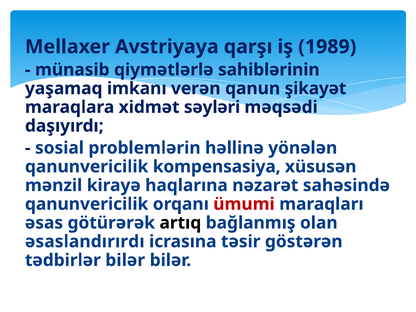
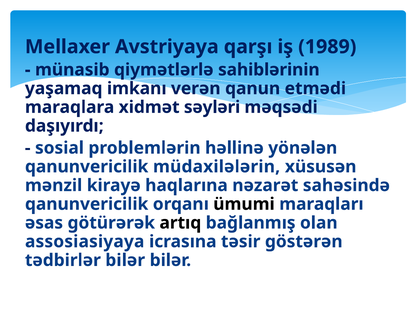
şikayət: şikayət -> etmədi (315, 88)
kompensasiya: kompensasiya -> müdaxilələrin (217, 167)
ümumi colour: red -> black (244, 204)
əsaslandırırdı: əsaslandırırdı -> assosiasiyaya (85, 242)
